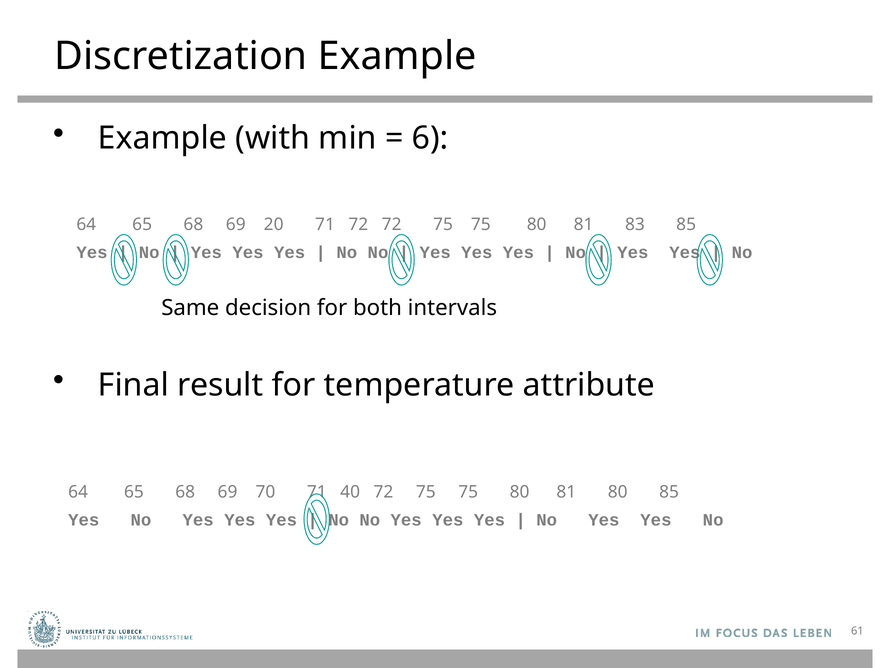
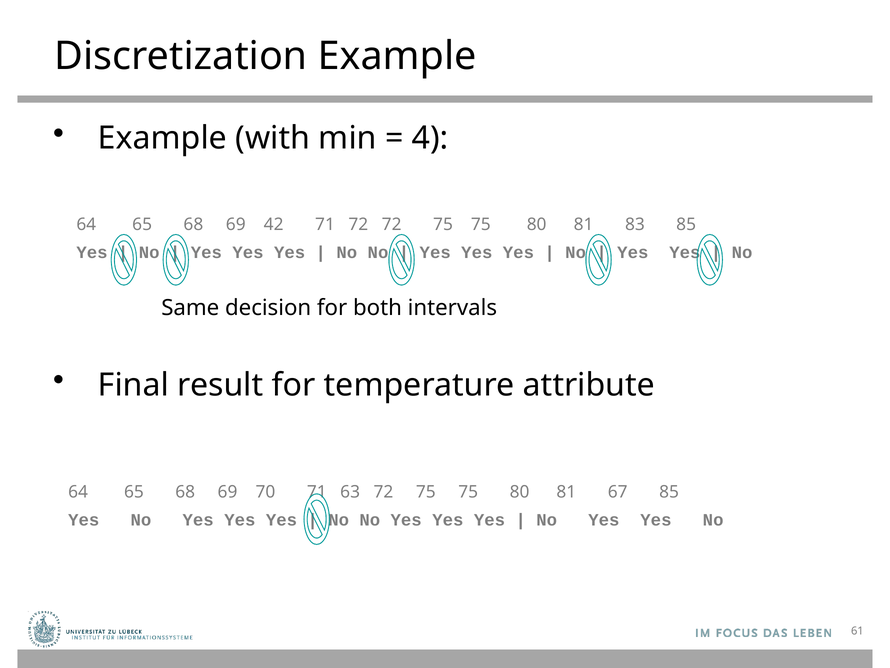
6: 6 -> 4 (430, 138)
20: 20 -> 42 (274, 224)
40: 40 -> 63 (350, 491)
81 80: 80 -> 67 (618, 491)
